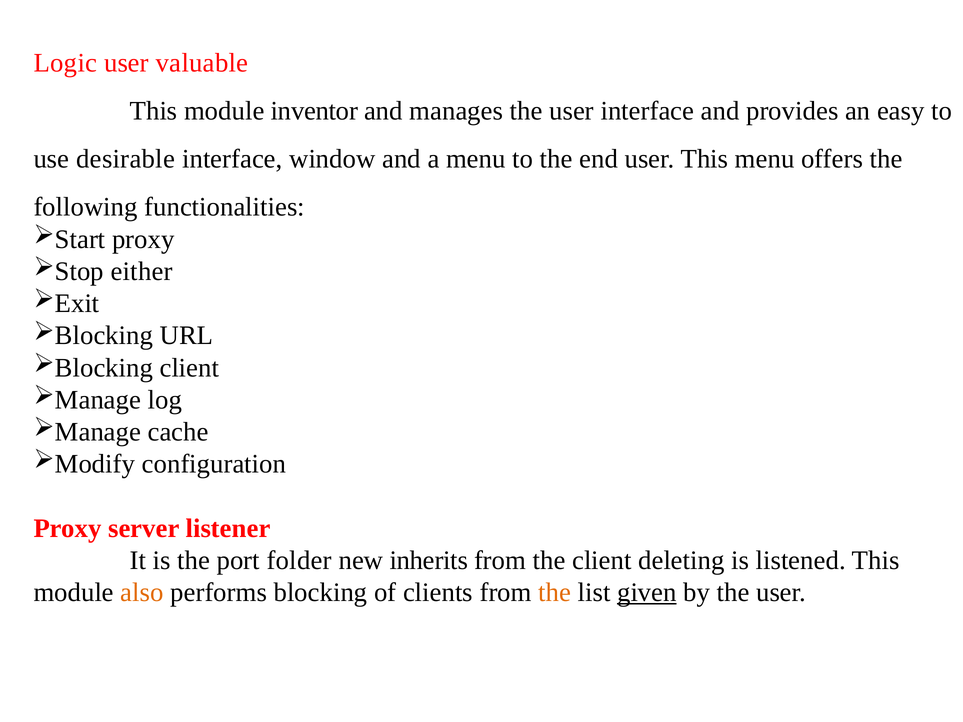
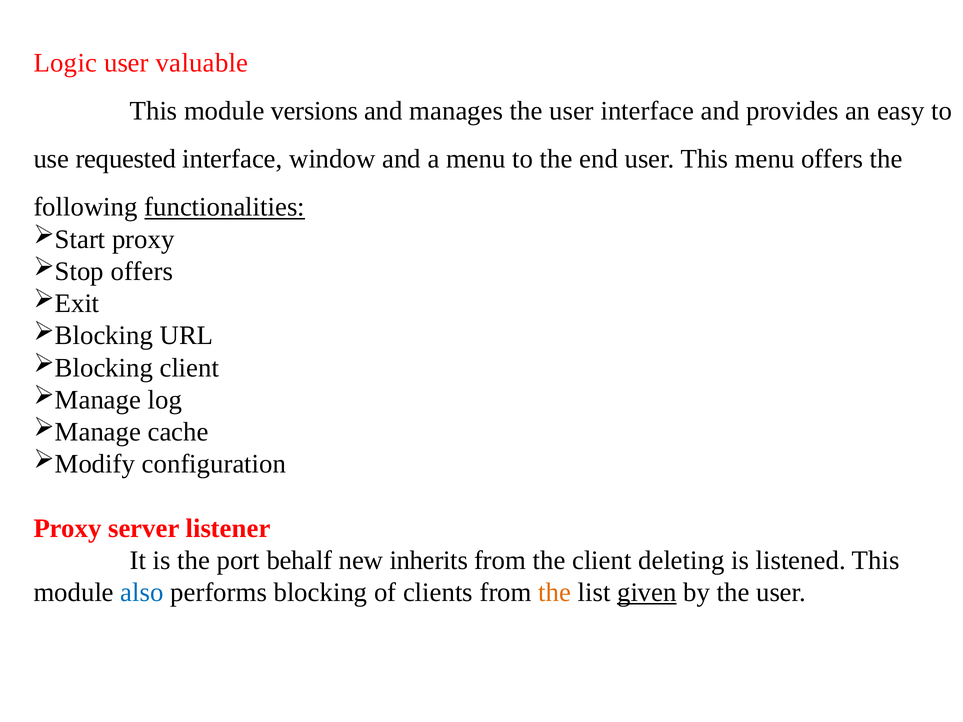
inventor: inventor -> versions (314, 111)
desirable: desirable -> requested (126, 159)
functionalities underline: none -> present (225, 207)
either: either -> offers (142, 271)
folder: folder -> behalf (299, 560)
also colour: orange -> blue (142, 593)
